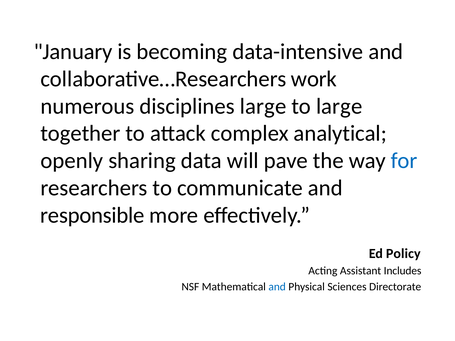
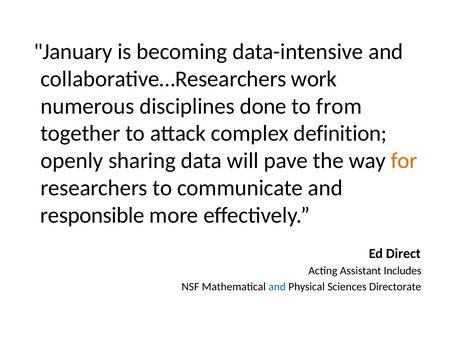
disciplines large: large -> done (263, 106)
to large: large -> from (339, 106)
analytical: analytical -> definition (340, 134)
for colour: blue -> orange (404, 161)
Policy: Policy -> Direct (403, 254)
